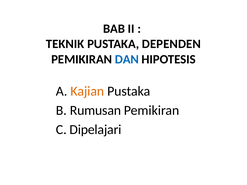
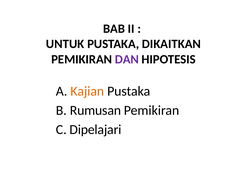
TEKNIK: TEKNIK -> UNTUK (65, 44)
DEPENDEN: DEPENDEN -> DIKAITKAN (171, 44)
DAN colour: blue -> purple (127, 59)
